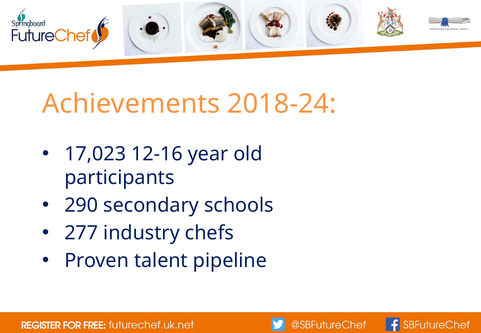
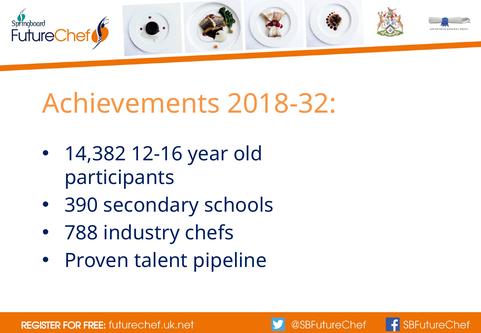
2018-24: 2018-24 -> 2018-32 (282, 104)
17,023: 17,023 -> 14,382 (95, 154)
290: 290 -> 390 (81, 205)
277: 277 -> 788 (81, 233)
